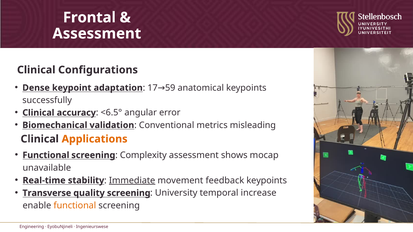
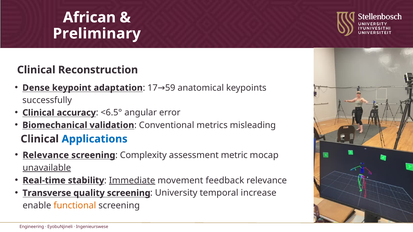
Frontal: Frontal -> African (89, 18)
Assessment: Assessment -> Preliminary (97, 34)
Configurations: Configurations -> Reconstruction (98, 70)
Applications colour: orange -> blue (95, 139)
Functional: Functional -> Relevance (46, 155)
shows: shows -> metric (234, 155)
unavailable underline: none -> present (47, 168)
feedback keypoints: keypoints -> relevance (267, 181)
